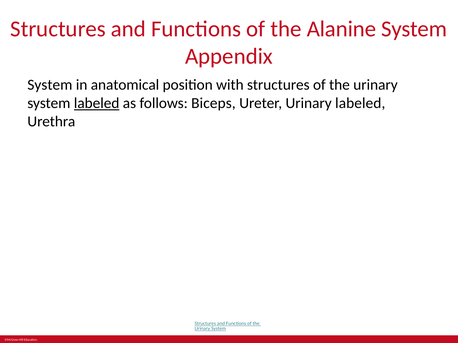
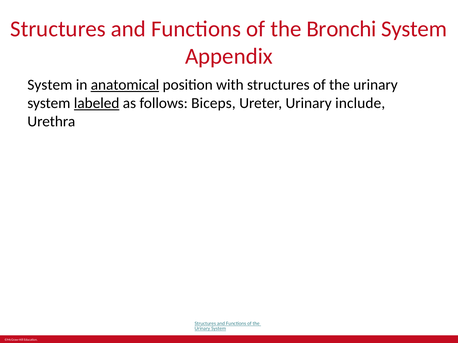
Alanine: Alanine -> Bronchi (341, 29)
anatomical underline: none -> present (125, 85)
Urinary labeled: labeled -> include (360, 103)
